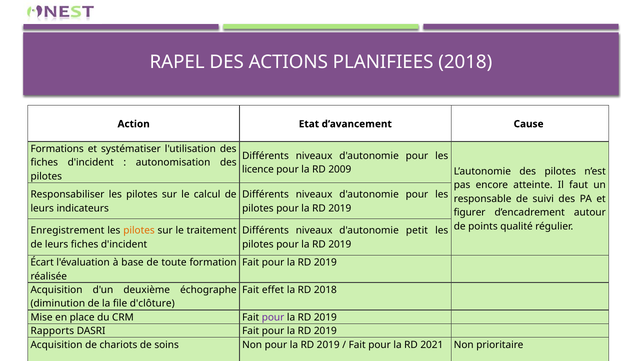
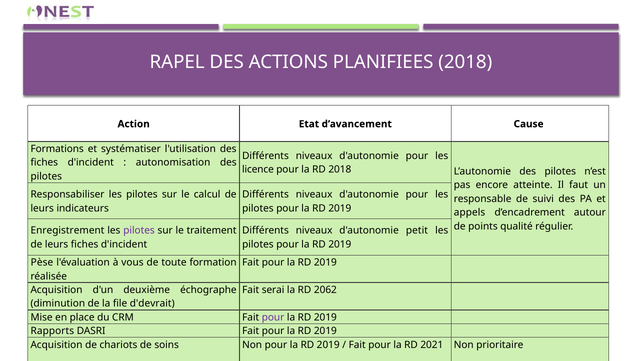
RD 2009: 2009 -> 2018 (340, 170)
figurer: figurer -> appels (470, 213)
pilotes colour: orange -> purple (139, 231)
Écart: Écart -> Pèse (42, 263)
base: base -> vous (132, 263)
effet: effet -> serai (273, 290)
RD 2018: 2018 -> 2062 (325, 290)
d'clôture: d'clôture -> d'devrait (152, 304)
